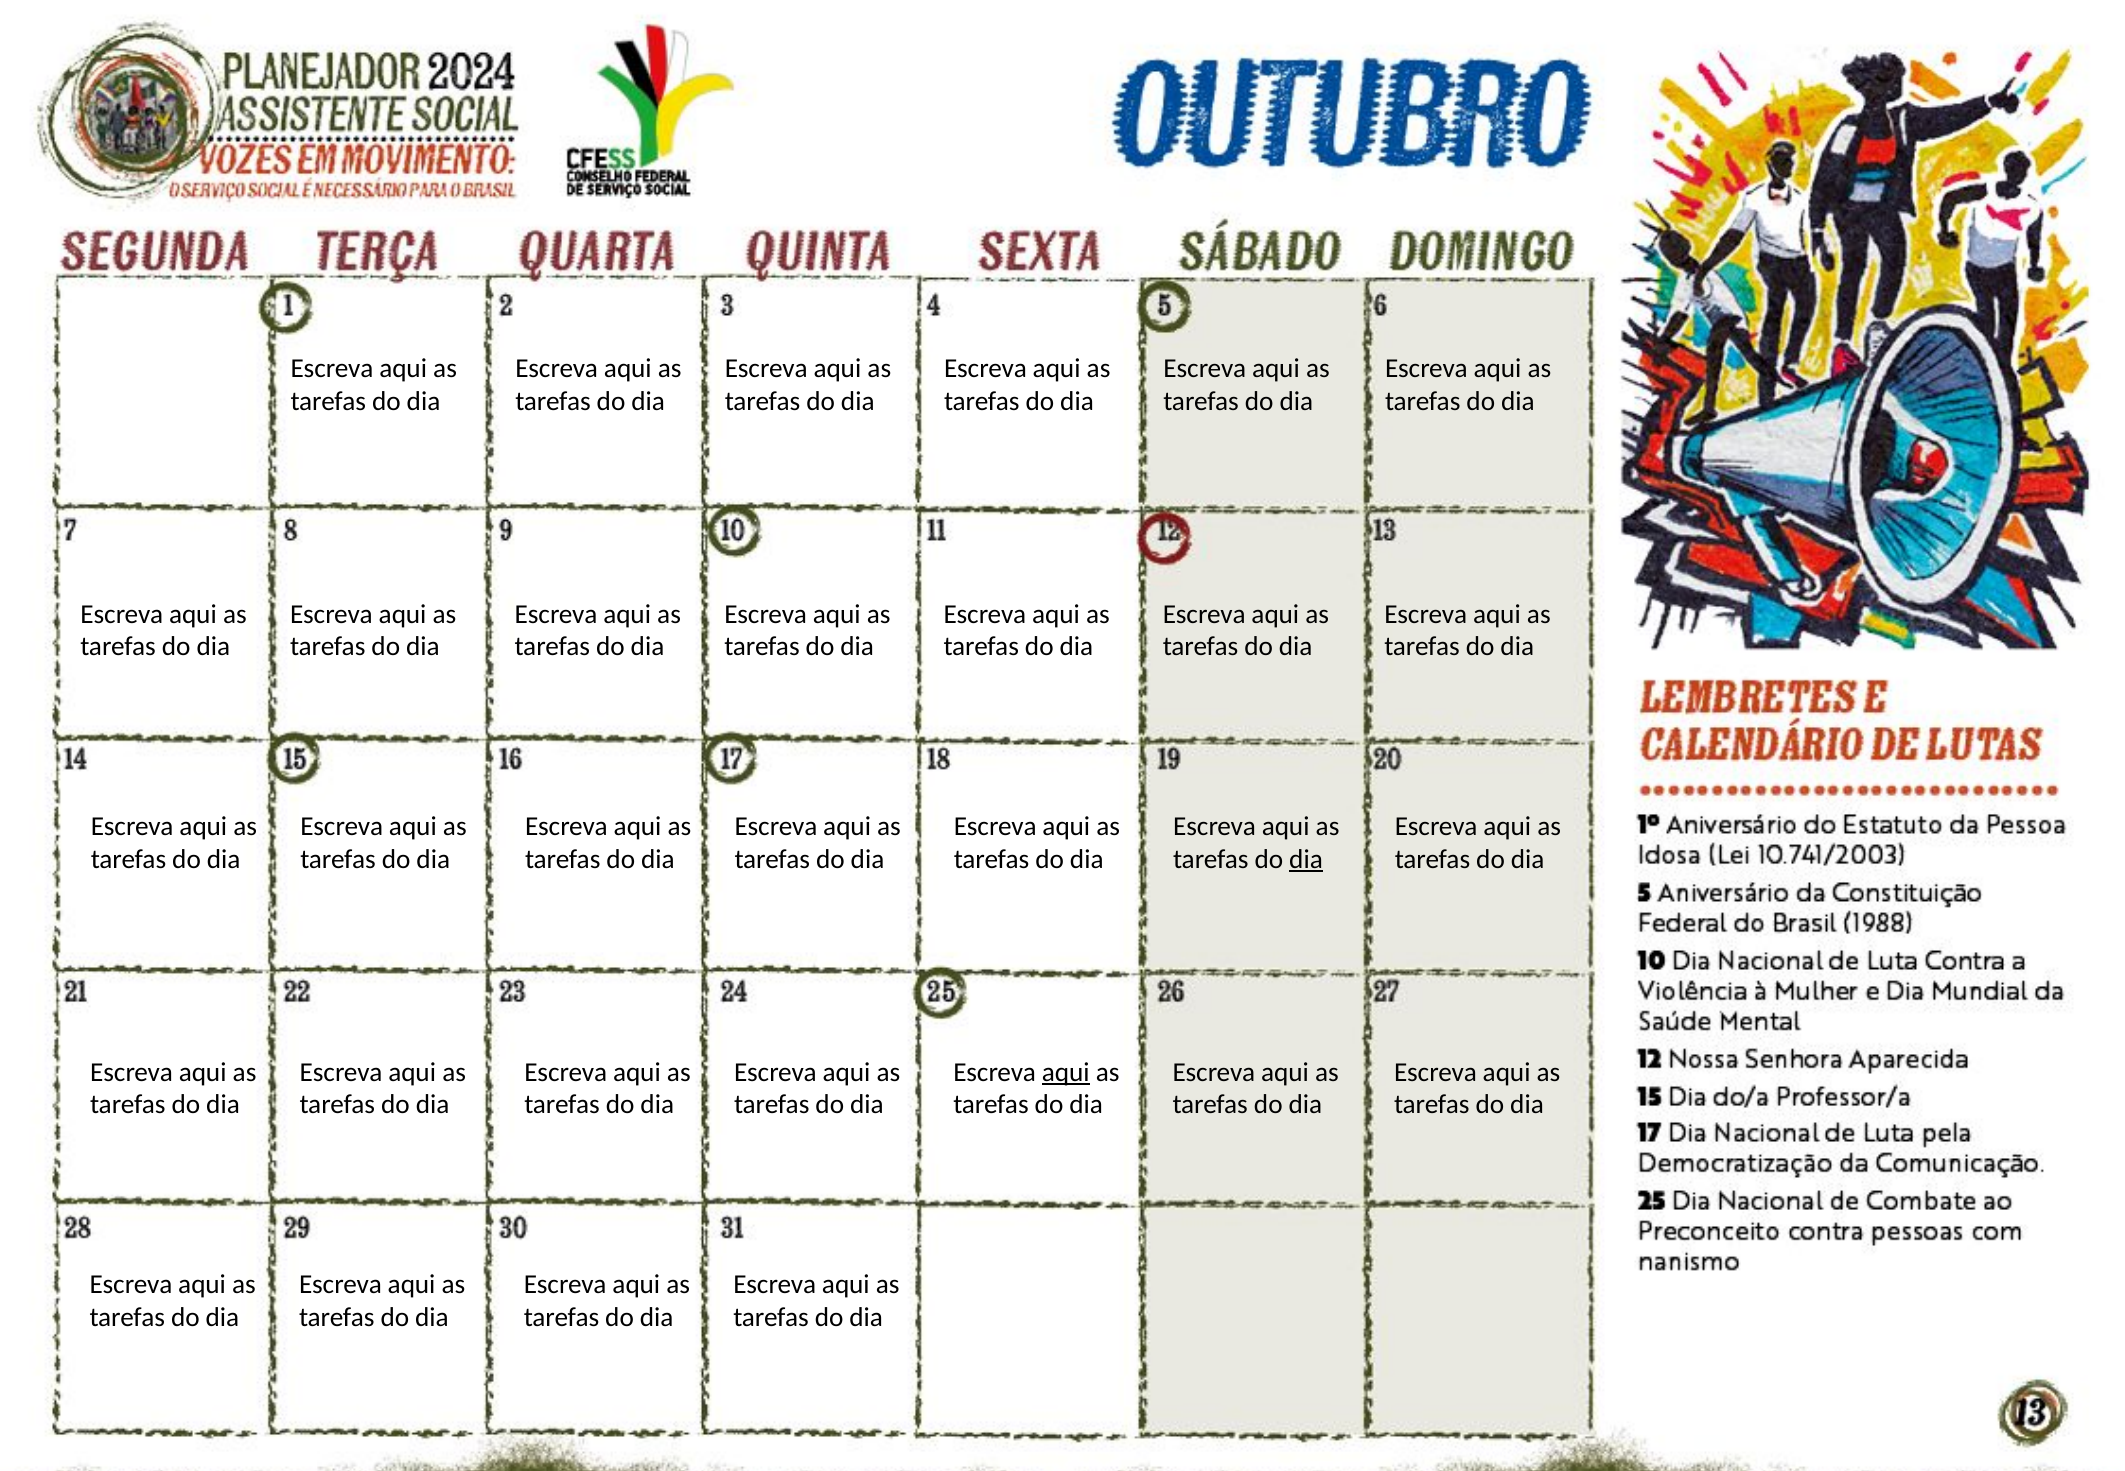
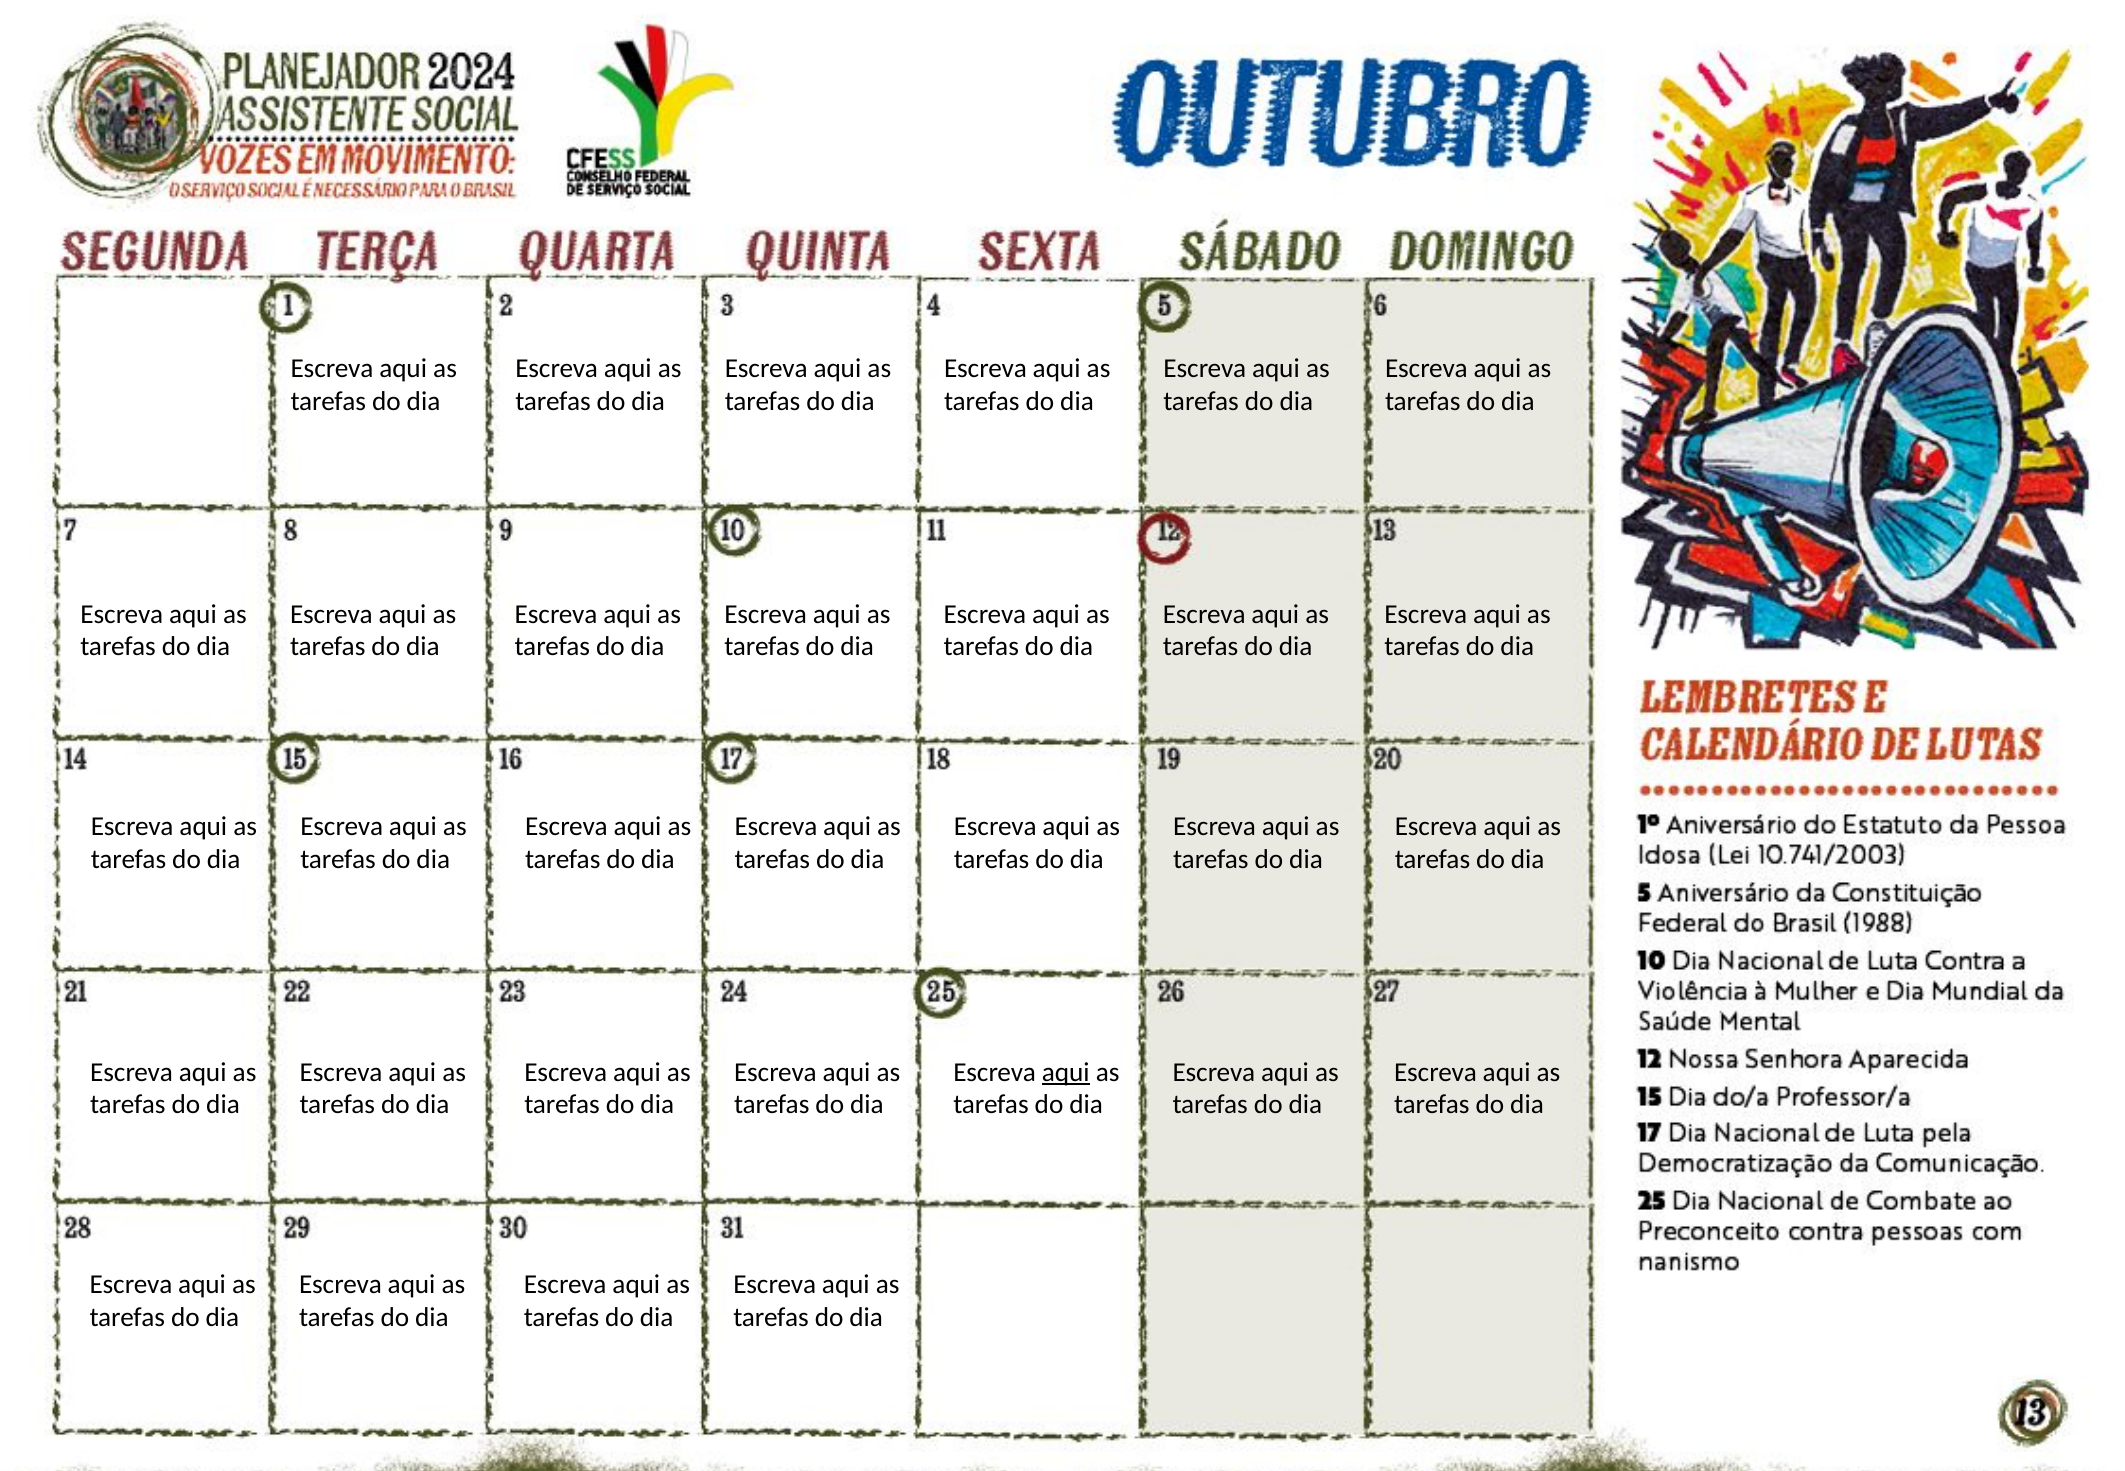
dia underline: present -> none (1306, 860)
